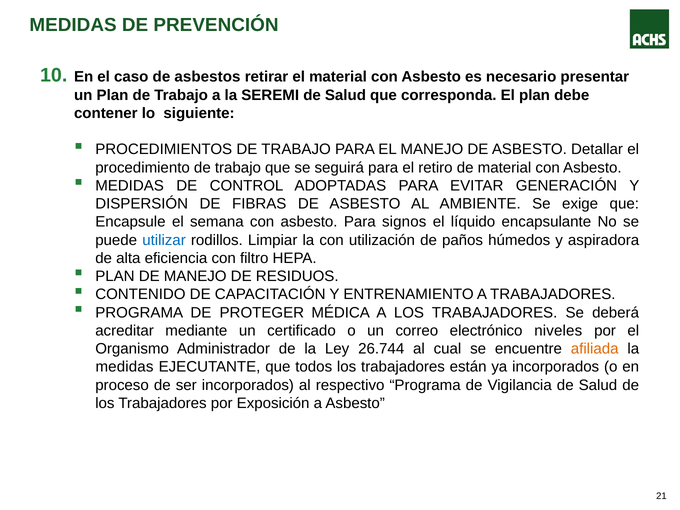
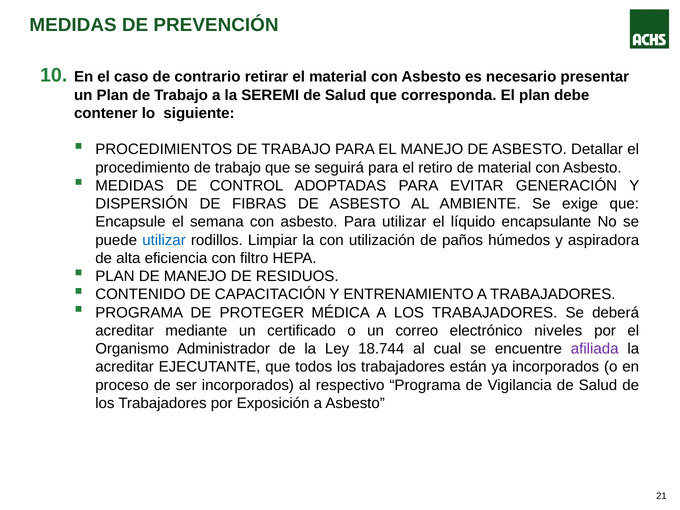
asbestos: asbestos -> contrario (207, 77)
Para signos: signos -> utilizar (404, 222)
26.744: 26.744 -> 18.744 (381, 349)
afiliada colour: orange -> purple (595, 349)
medidas: medidas -> acreditar (125, 367)
